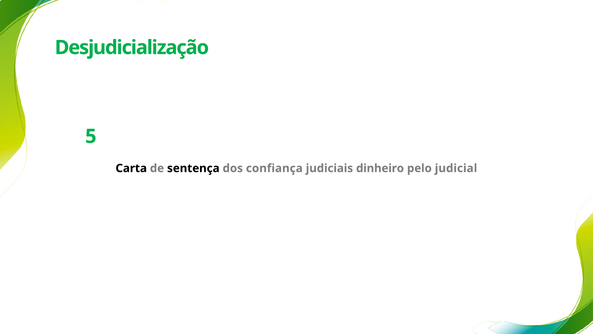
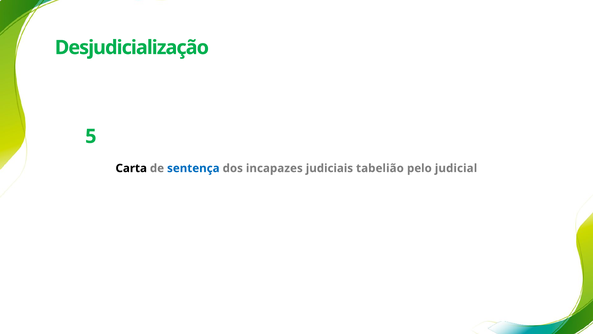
sentença colour: black -> blue (193, 168)
confiança: confiança -> incapazes (274, 168)
dinheiro: dinheiro -> tabelião (380, 168)
